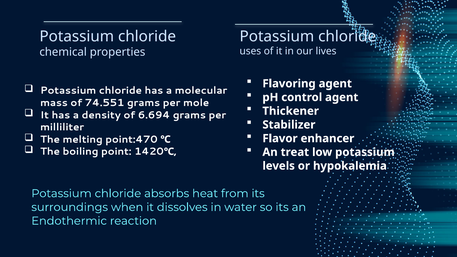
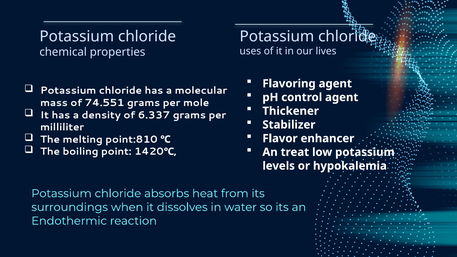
6.694: 6.694 -> 6.337 (154, 115)
point:470: point:470 -> point:810 (131, 139)
